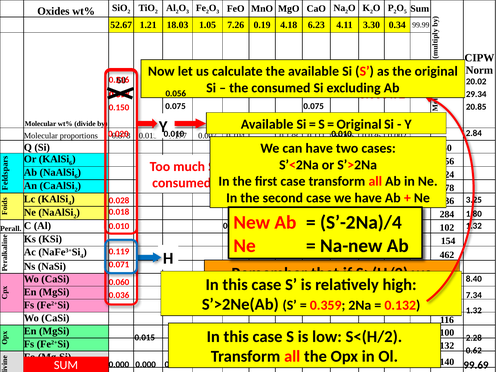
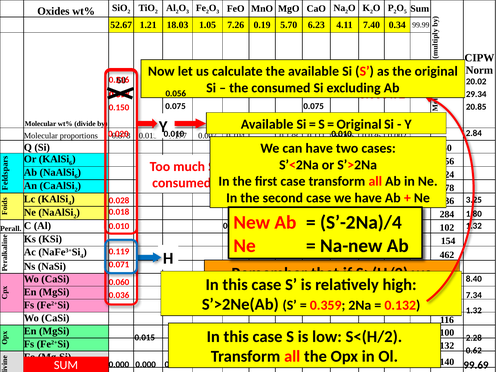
4.18: 4.18 -> 5.70 (289, 25)
3.30: 3.30 -> 7.40 (371, 25)
